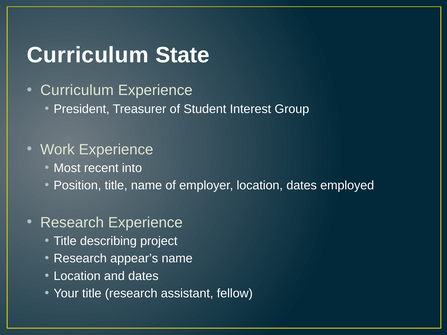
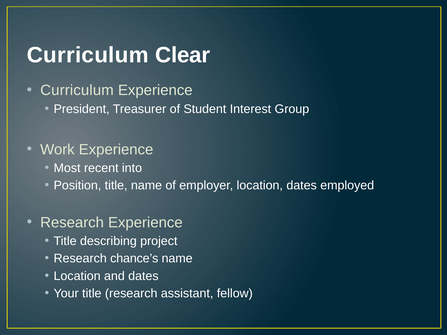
State: State -> Clear (183, 55)
appear’s: appear’s -> chance’s (134, 259)
